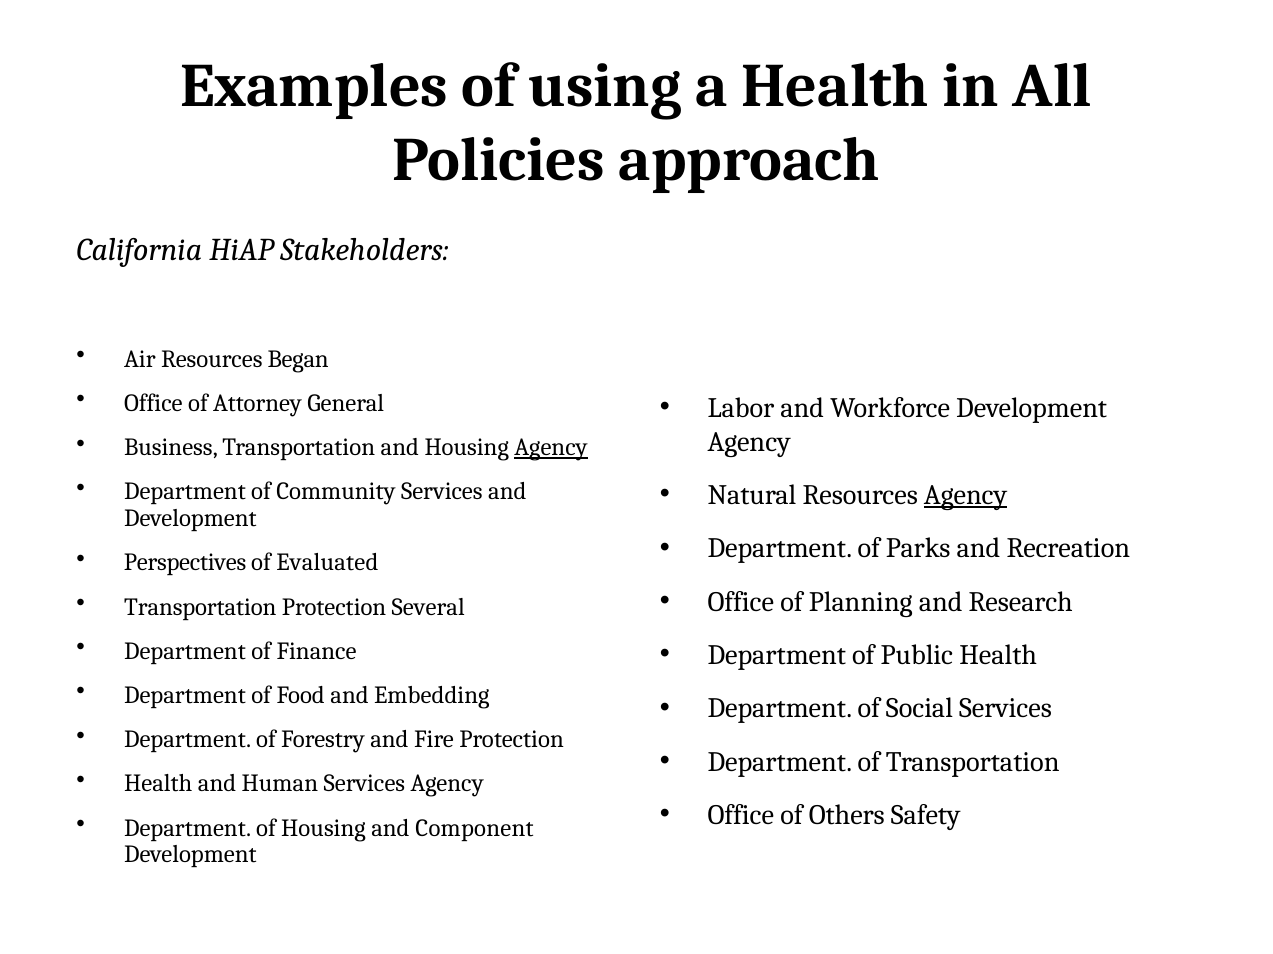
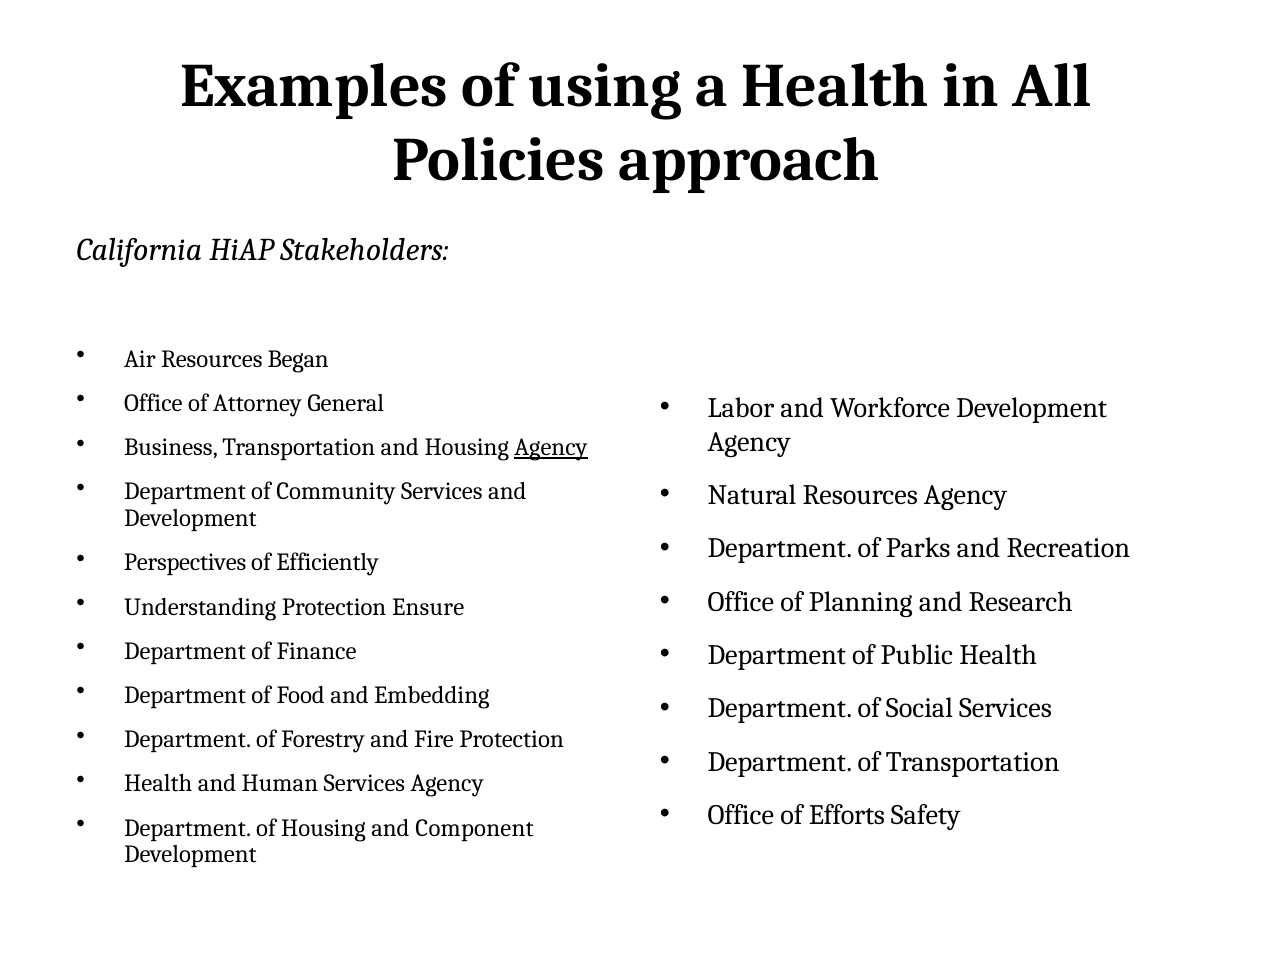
Agency underline: present -> none (966, 496)
Evaluated: Evaluated -> Efficiently (328, 563)
Transportation: Transportation -> Understanding (200, 607)
Several: Several -> Ensure (428, 607)
Others: Others -> Efforts (847, 816)
